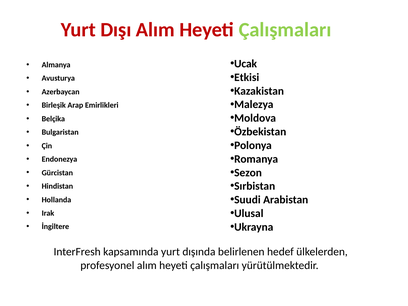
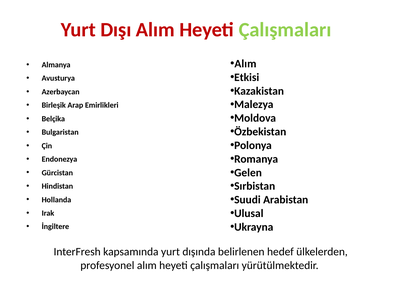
Ucak: Ucak -> Alım (245, 64)
Sezon: Sezon -> Gelen (248, 173)
